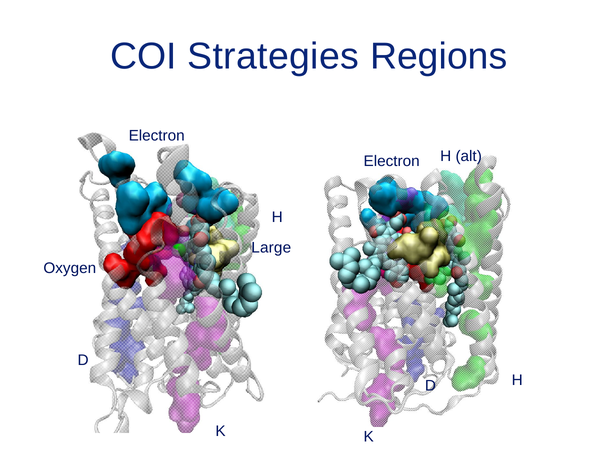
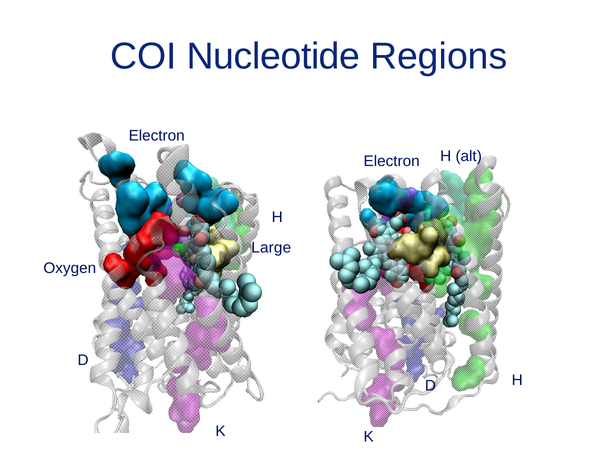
Strategies: Strategies -> Nucleotide (274, 56)
